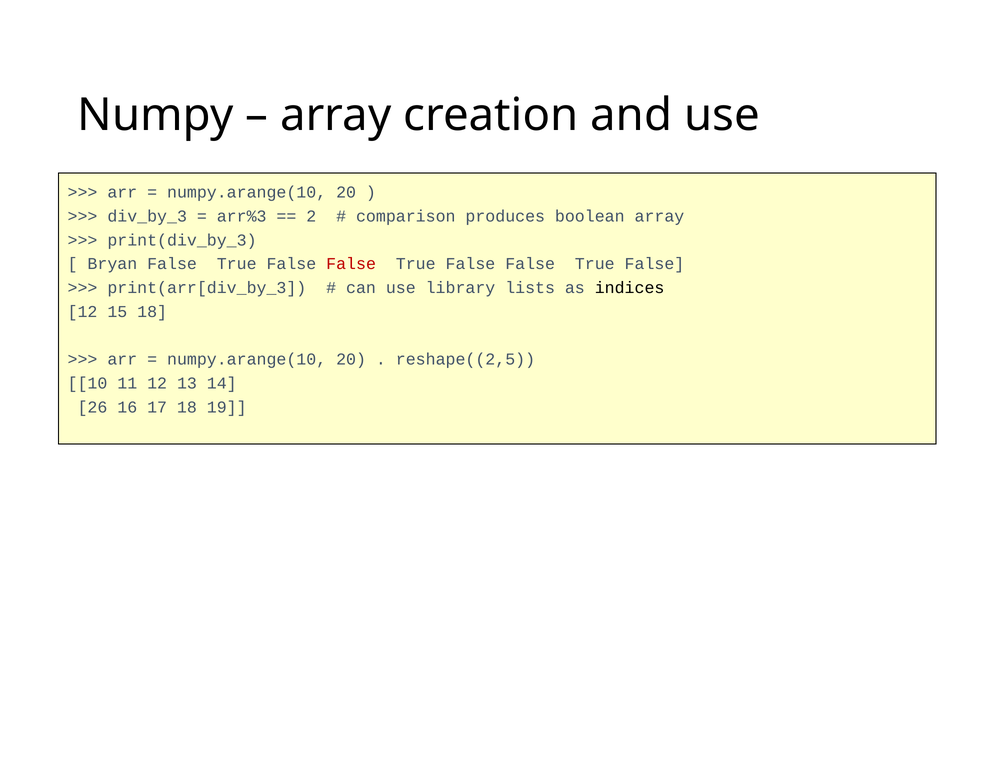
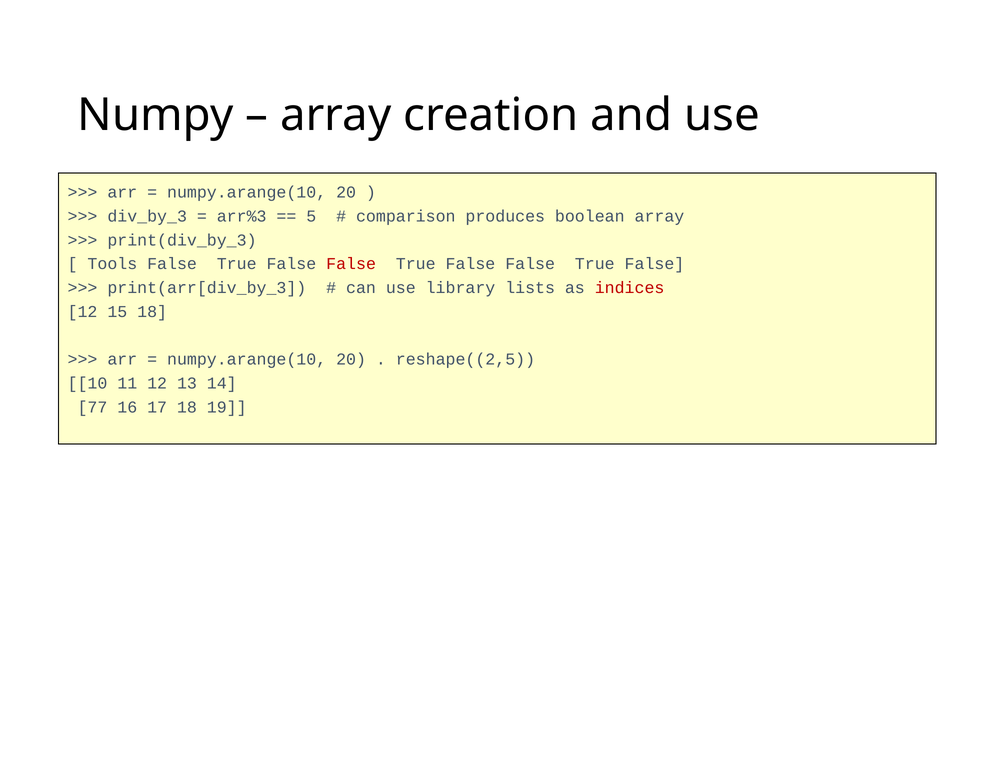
2: 2 -> 5 (311, 216)
Bryan: Bryan -> Tools (112, 264)
indices colour: black -> red (630, 288)
26: 26 -> 77 (92, 407)
